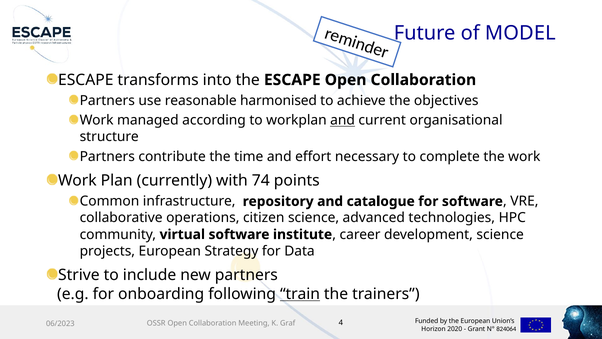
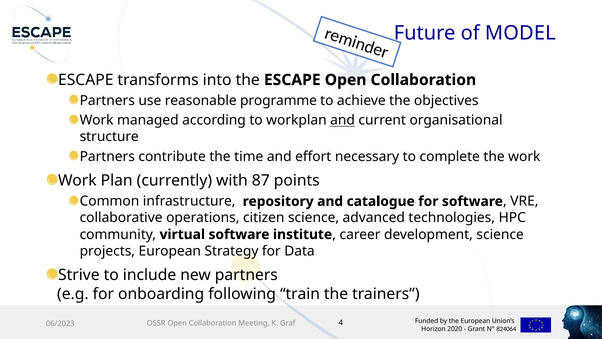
harmonised: harmonised -> programme (279, 100)
74: 74 -> 87 (261, 180)
train underline: present -> none (300, 294)
